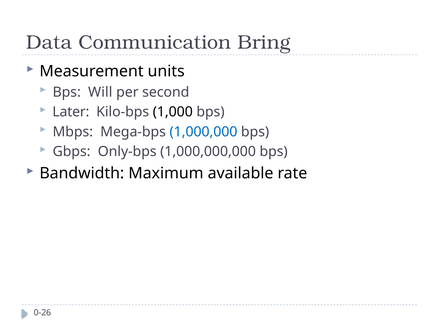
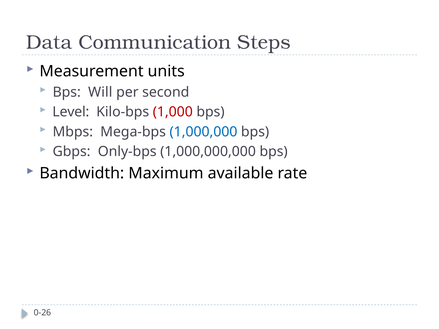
Bring: Bring -> Steps (264, 42)
Later: Later -> Level (71, 112)
1,000 colour: black -> red (173, 112)
